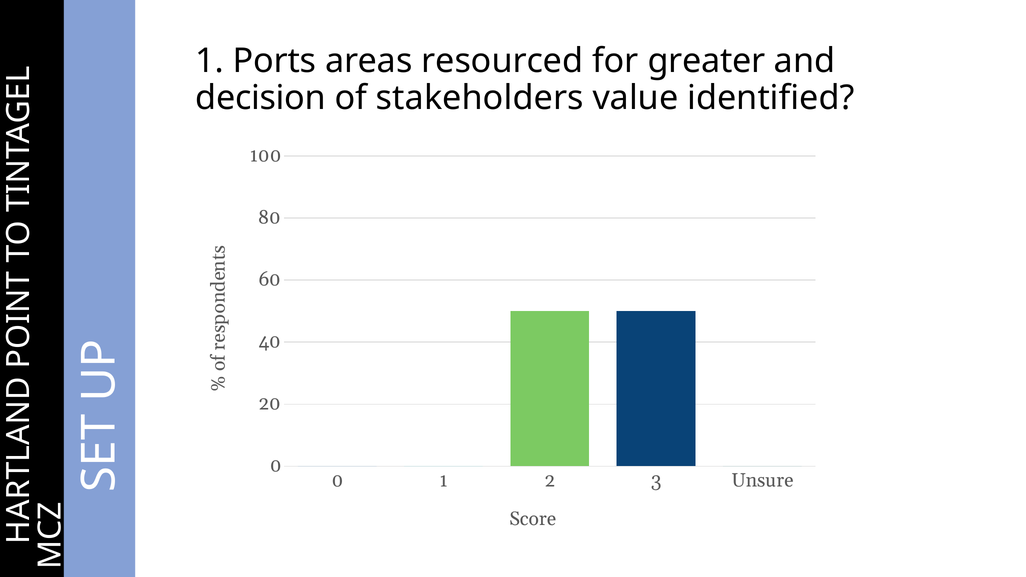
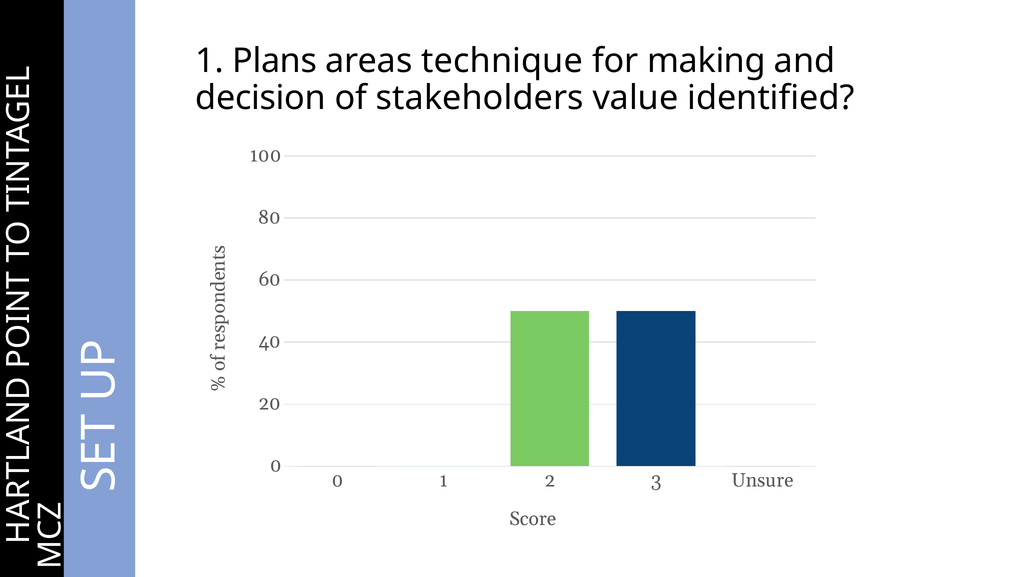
Ports: Ports -> Plans (275, 61)
resourced: resourced -> technique (502, 61)
greater: greater -> making (706, 61)
